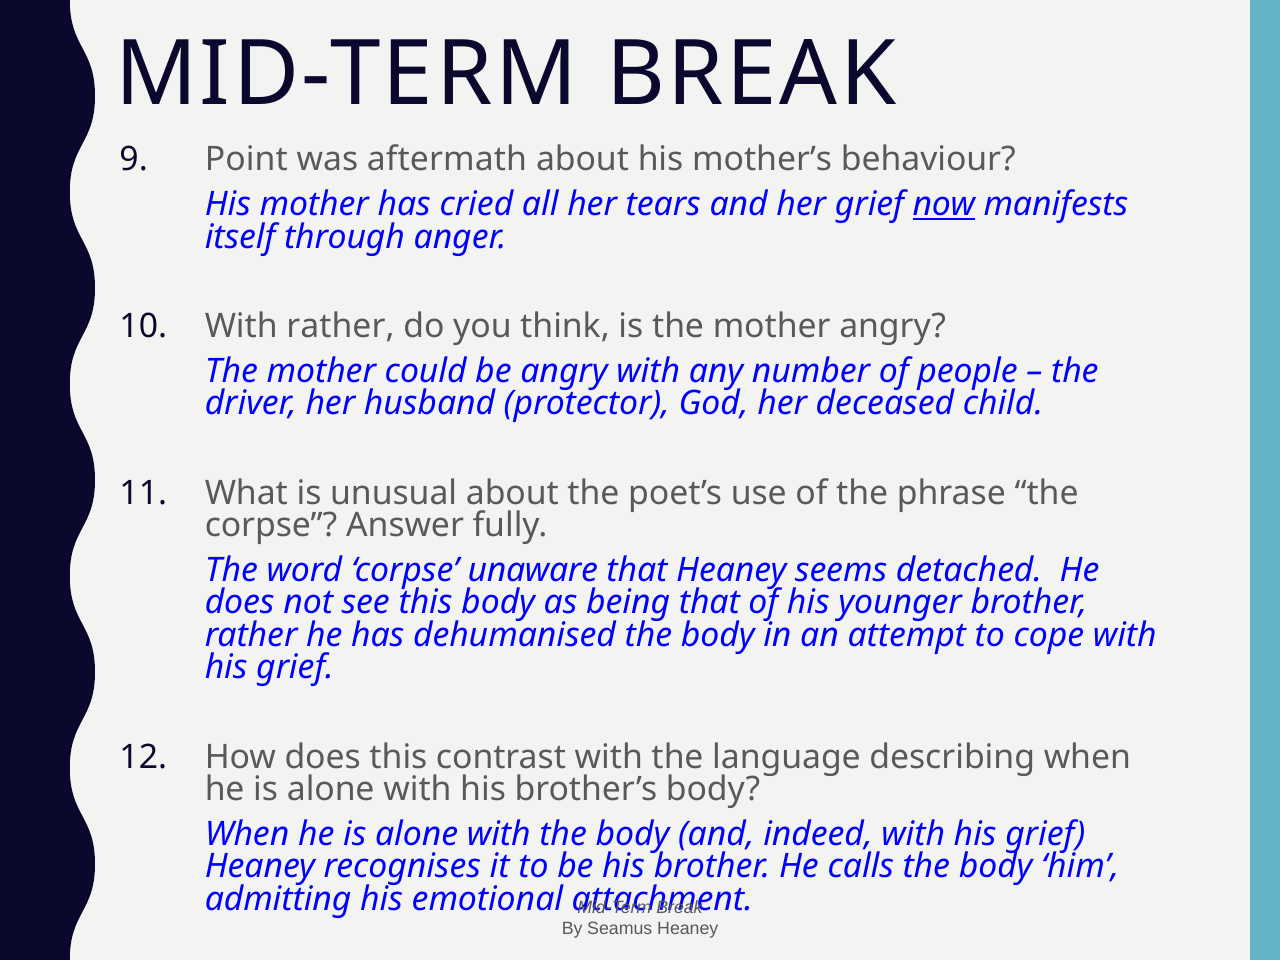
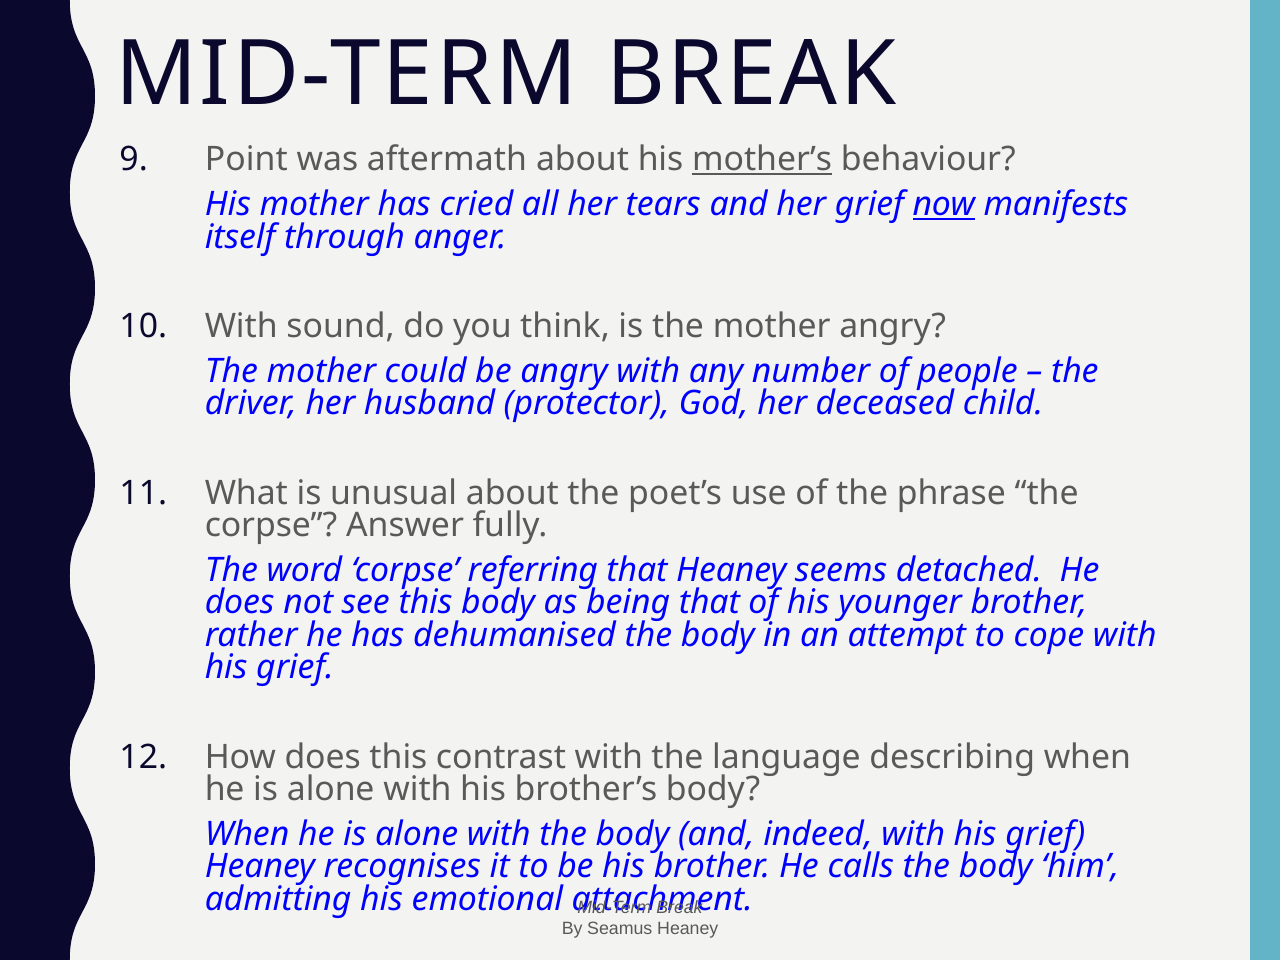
mother’s underline: none -> present (762, 160)
With rather: rather -> sound (340, 327)
unaware: unaware -> referring (533, 571)
